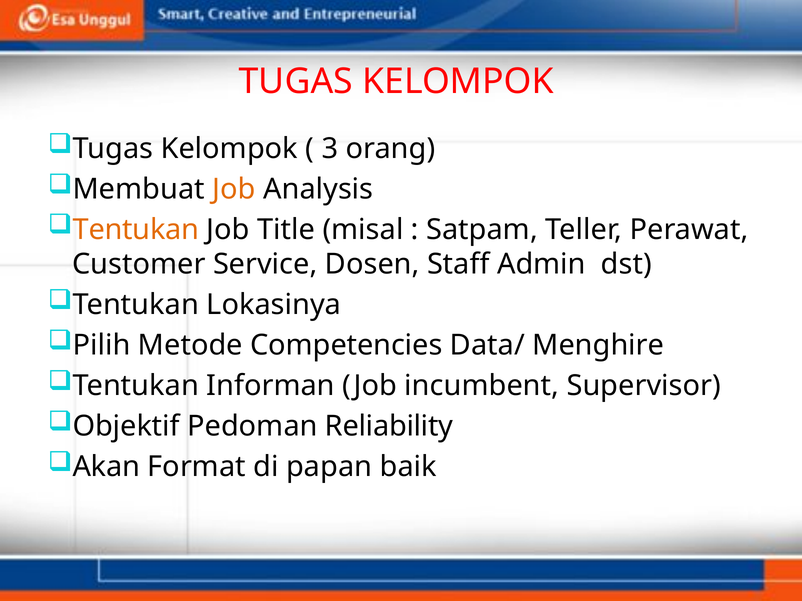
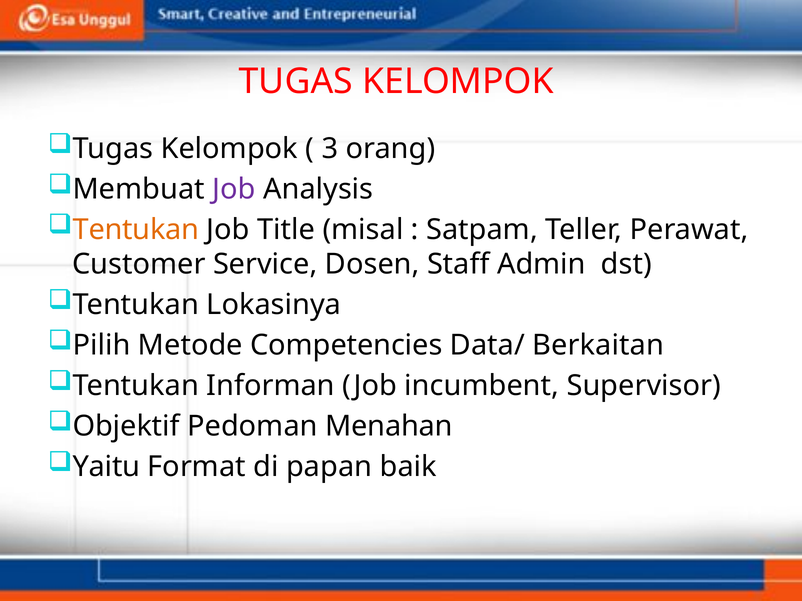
Job colour: orange -> purple (234, 189)
Menghire: Menghire -> Berkaitan (598, 345)
Reliability: Reliability -> Menahan (389, 426)
Akan: Akan -> Yaitu (106, 467)
